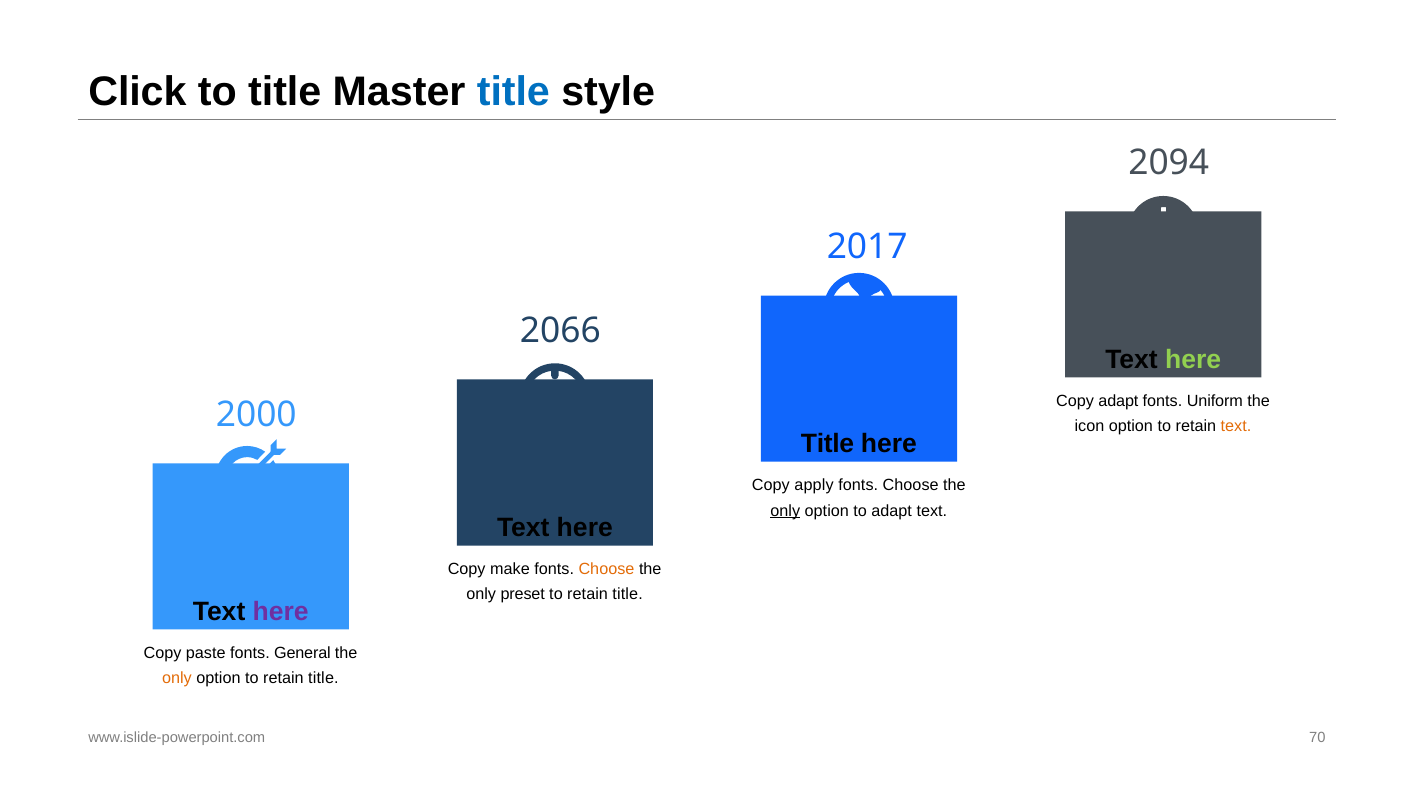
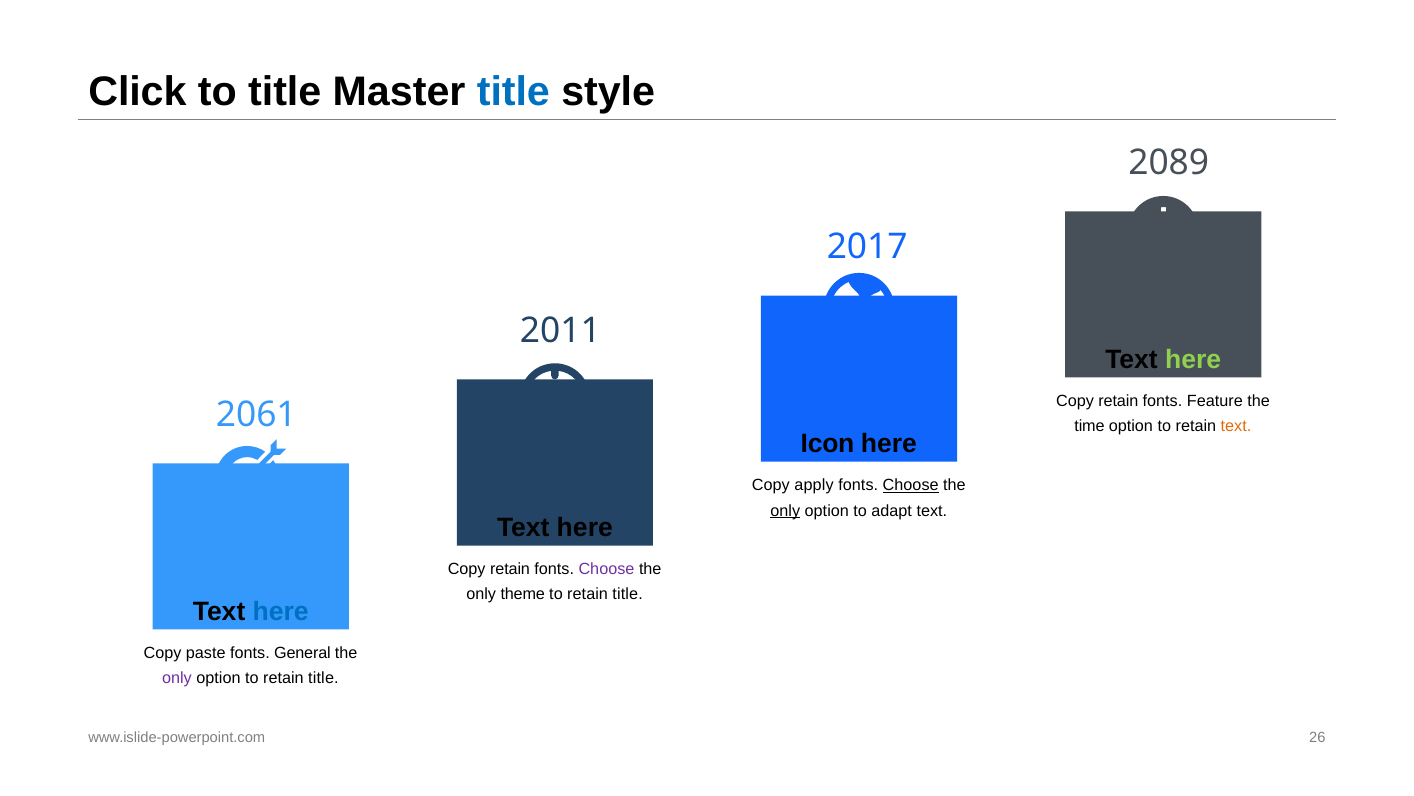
2094: 2094 -> 2089 (1169, 162)
2066: 2066 -> 2011 (560, 331)
adapt: adapt -> retain (1118, 401)
Uniform: Uniform -> Feature (1215, 401)
2000: 2000 -> 2061 (256, 415)
icon: icon -> time (1090, 426)
Title: Title -> Icon (828, 443)
Choose underline: none -> present (911, 485)
make: make -> retain (510, 569)
Choose colour: orange -> purple (606, 569)
preset: preset -> theme (523, 594)
here colour: purple -> blue (281, 611)
only colour: orange -> purple (177, 678)
70: 70 -> 26 (1317, 737)
